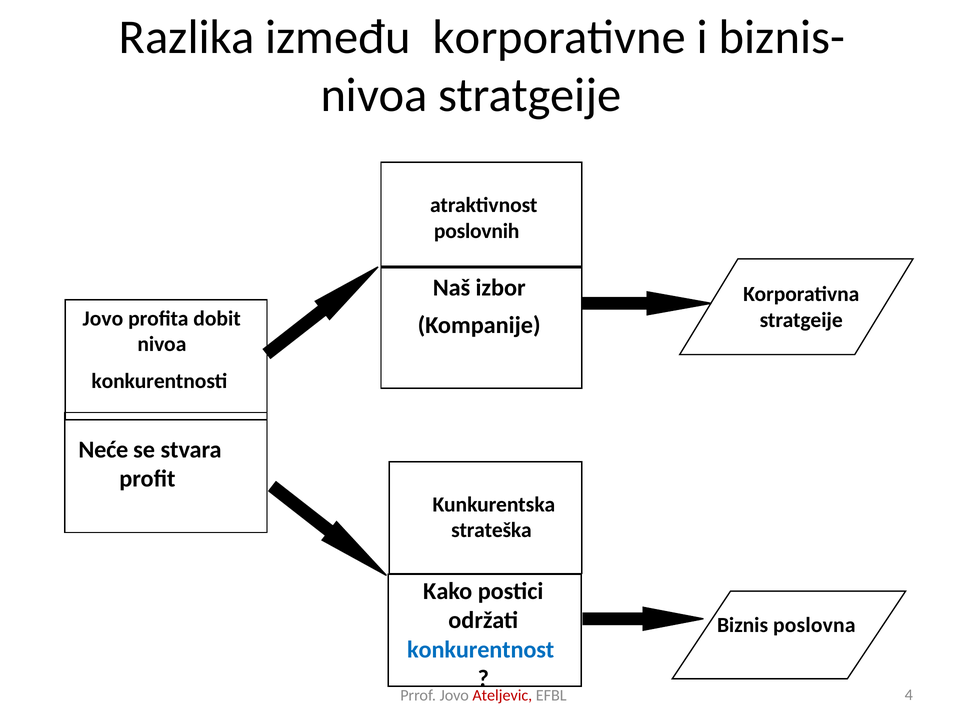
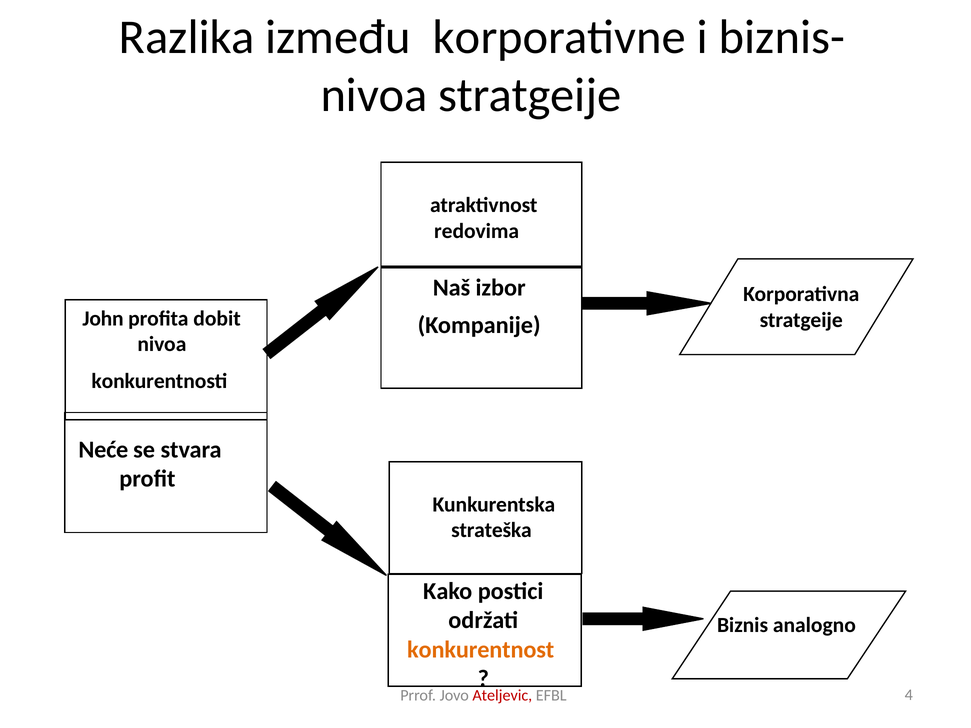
poslovnih: poslovnih -> redovima (477, 231)
Jovo: Jovo -> John (103, 319)
poslovna: poslovna -> analogno (814, 626)
konkurentnost colour: blue -> orange (481, 650)
